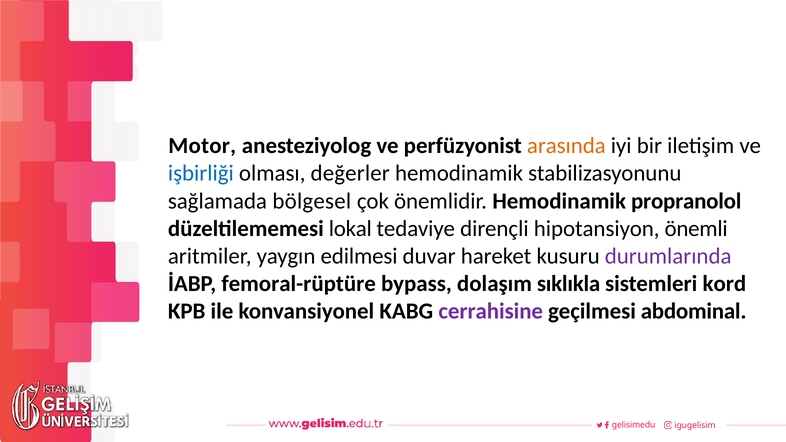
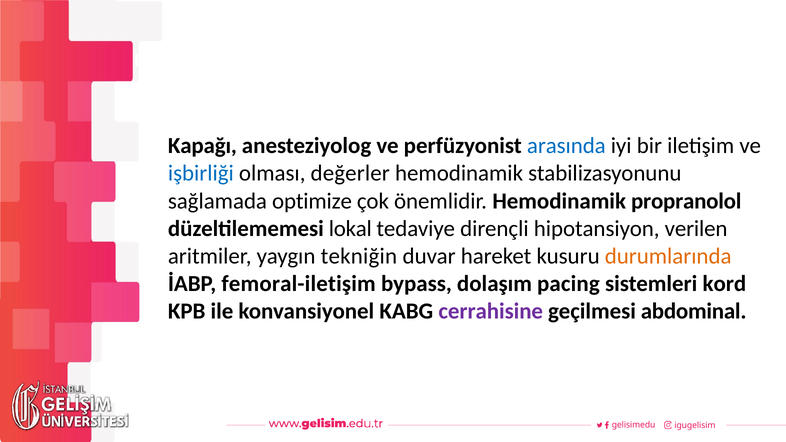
Motor: Motor -> Kapağı (202, 146)
arasında colour: orange -> blue (566, 146)
bölgesel: bölgesel -> optimize (312, 201)
önemli: önemli -> verilen (696, 229)
edilmesi: edilmesi -> tekniğin (359, 256)
durumlarında colour: purple -> orange (668, 256)
femoral-rüptüre: femoral-rüptüre -> femoral-iletişim (299, 284)
sıklıkla: sıklıkla -> pacing (568, 284)
